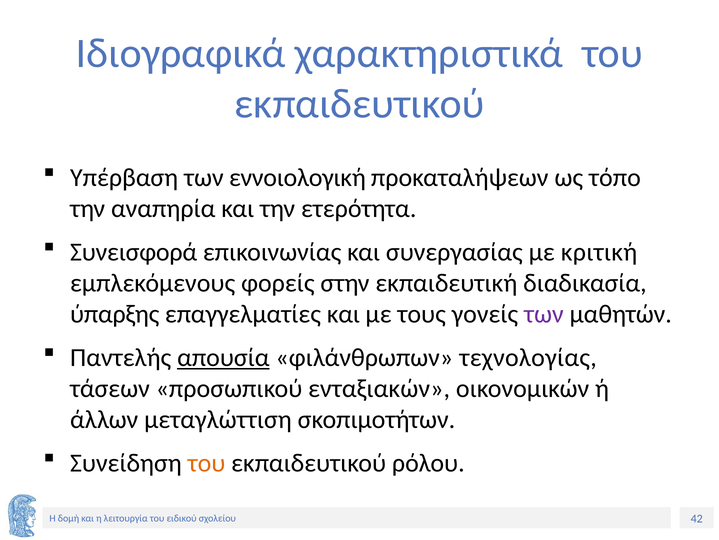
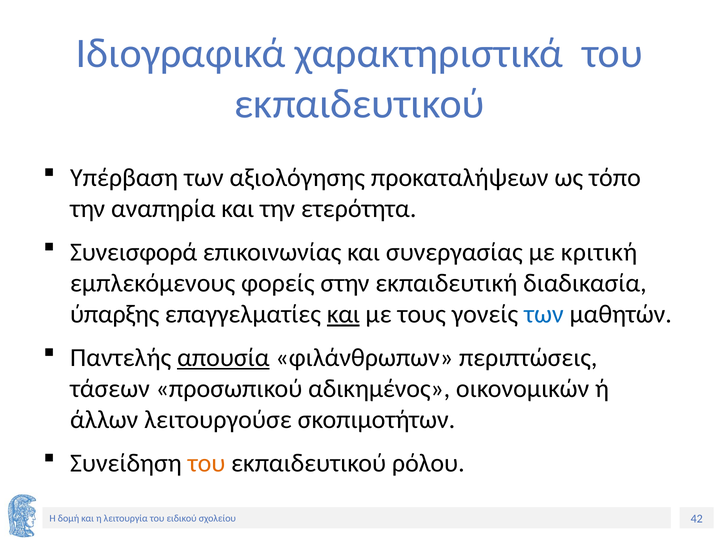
εννοιολογική: εννοιολογική -> αξιολόγησης (297, 177)
και underline: none -> present (343, 314)
των colour: purple -> blue (544, 314)
τεχνολογίας: τεχνολογίας -> περιπτώσεις (528, 357)
ενταξιακών: ενταξιακών -> αδικημένος (379, 388)
μεταγλώττιση: μεταγλώττιση -> λειτουργούσε (218, 419)
